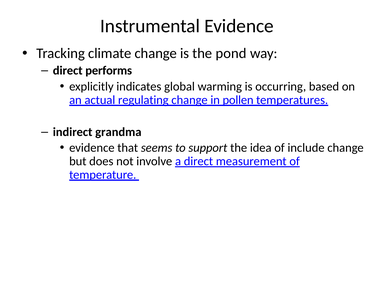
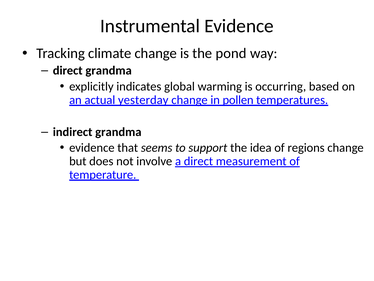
direct performs: performs -> grandma (109, 70)
regulating: regulating -> yesterday (143, 100)
include: include -> regions (306, 148)
